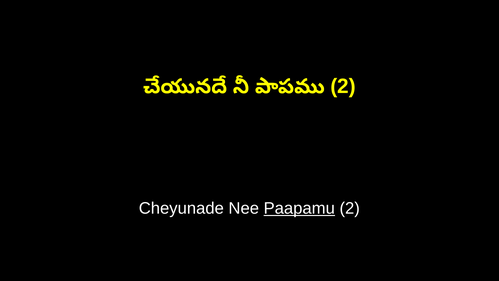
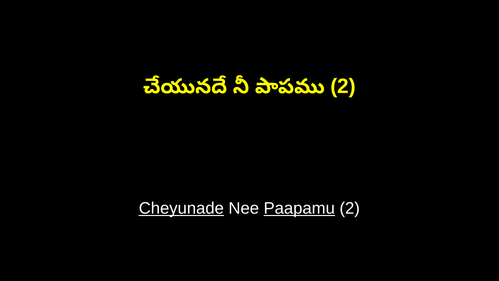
Cheyunade underline: none -> present (181, 208)
